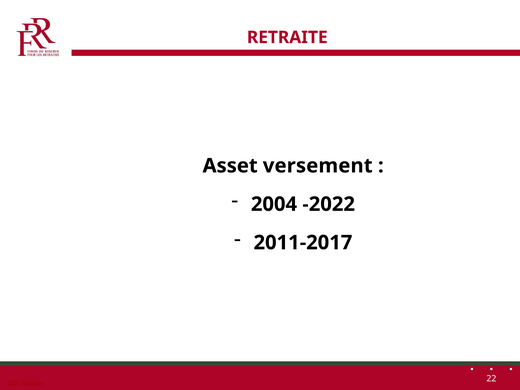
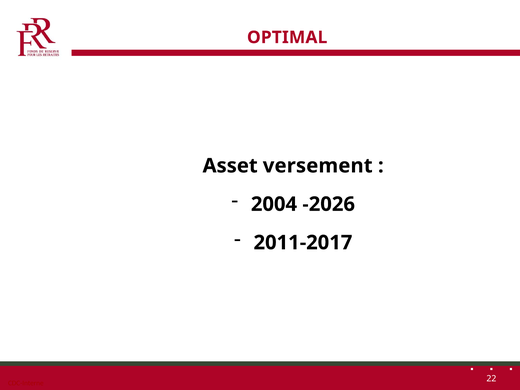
RETRAITE: RETRAITE -> OPTIMAL (287, 37)
-2022: -2022 -> -2026 (329, 204)
